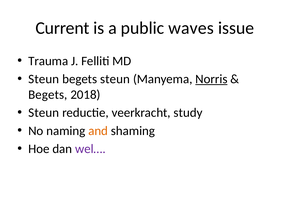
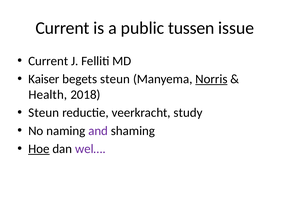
waves: waves -> tussen (191, 28)
Trauma: Trauma -> Current (48, 61)
Steun: Steun -> Kaiser (44, 79)
Begets: Begets -> Health (48, 94)
and colour: orange -> purple (98, 130)
Hoe underline: none -> present (39, 149)
